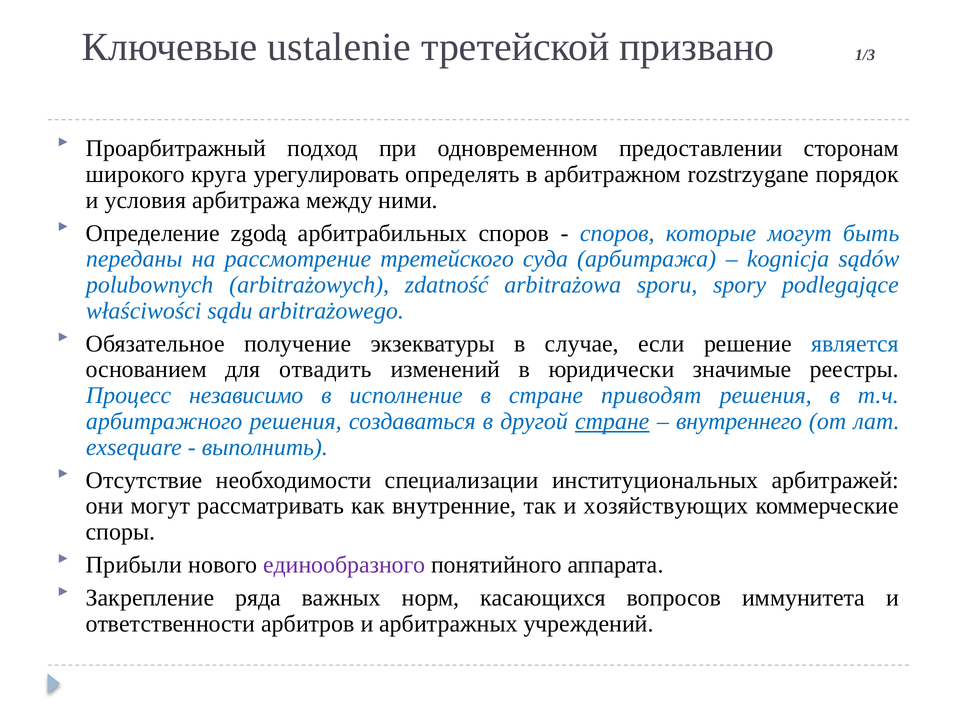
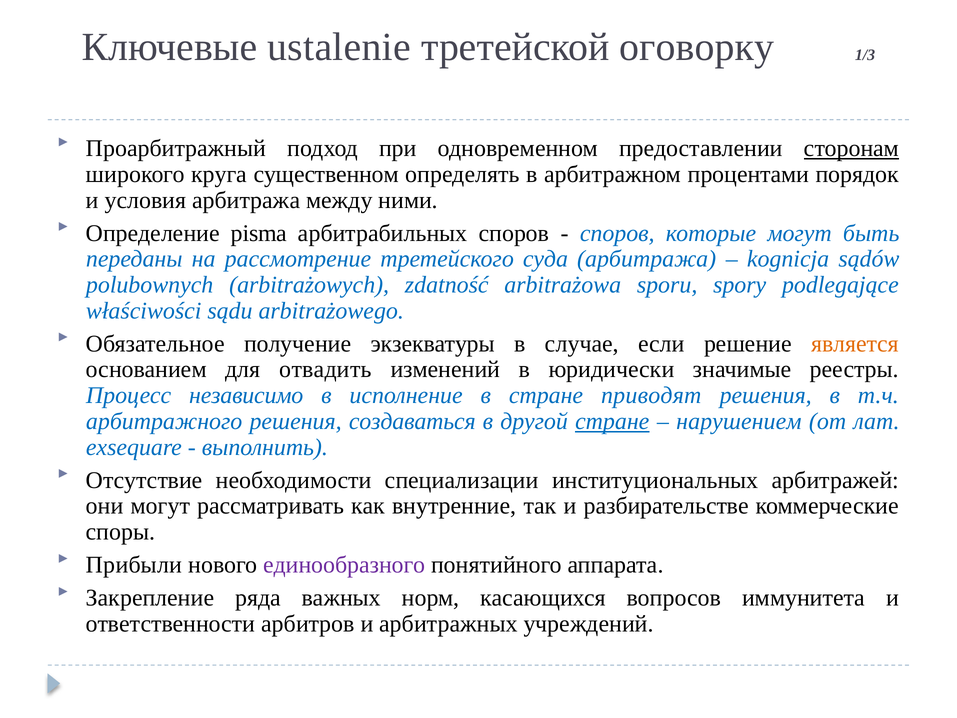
призвано: призвано -> оговорку (697, 47)
сторонам underline: none -> present (852, 148)
урегулировать: урегулировать -> существенном (326, 174)
rozstrzygane: rozstrzygane -> процентами (748, 174)
zgodą: zgodą -> pisma (259, 233)
является colour: blue -> orange (855, 344)
внутреннего: внутреннего -> нарушением (739, 421)
хозяйствующих: хозяйствующих -> разбирательстве (666, 506)
